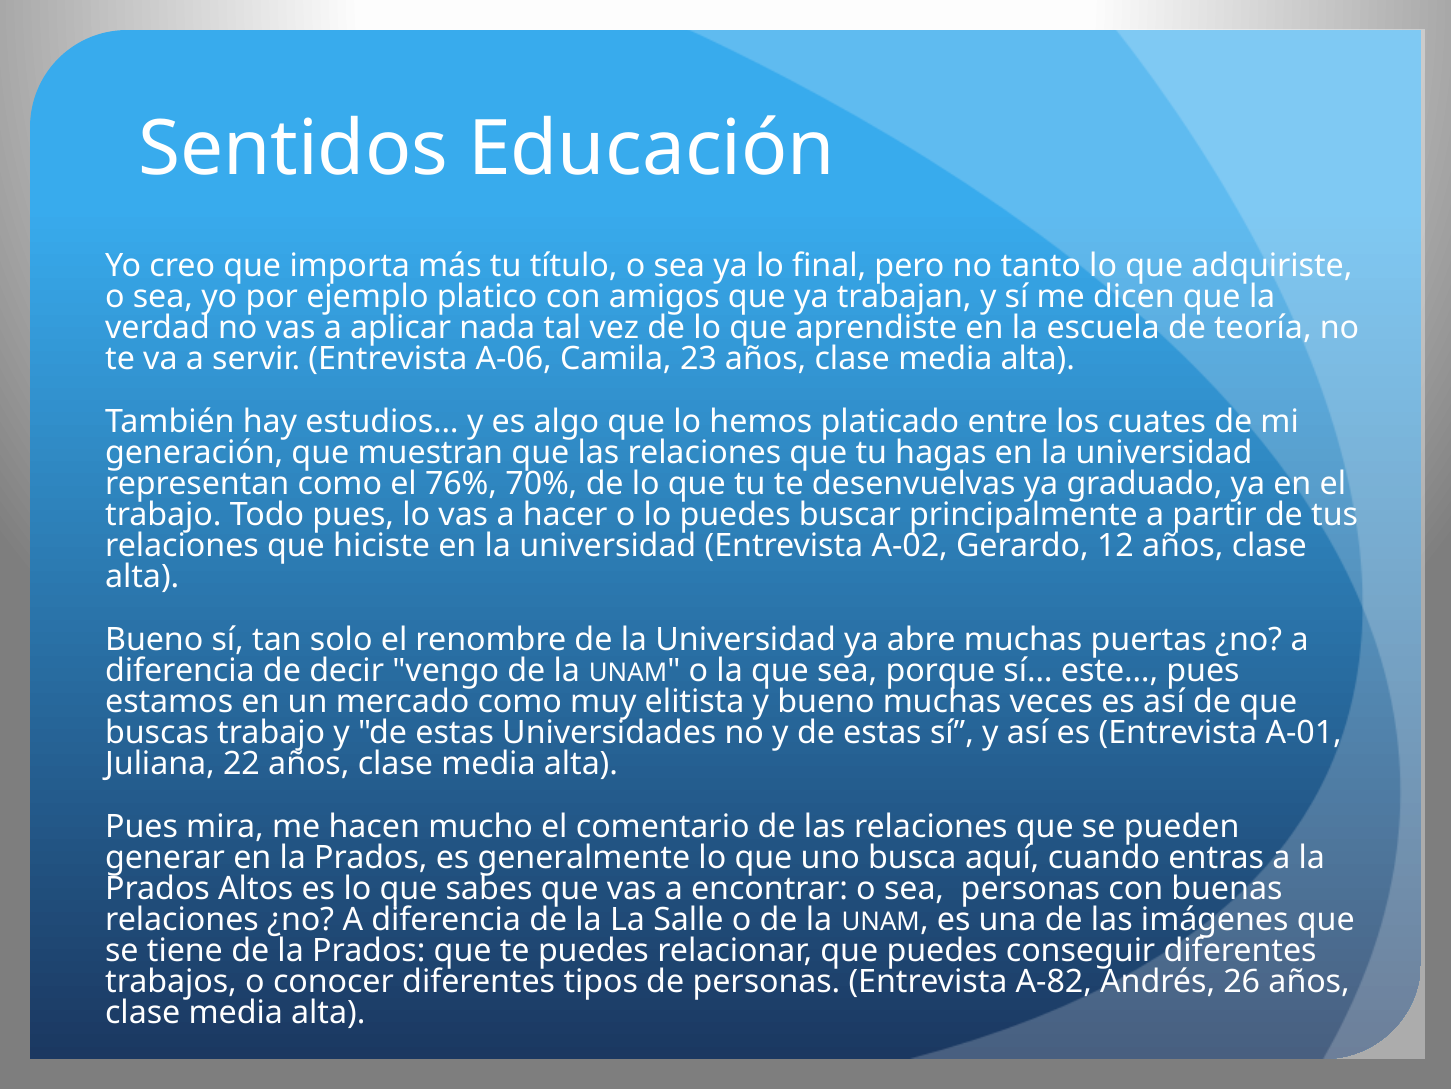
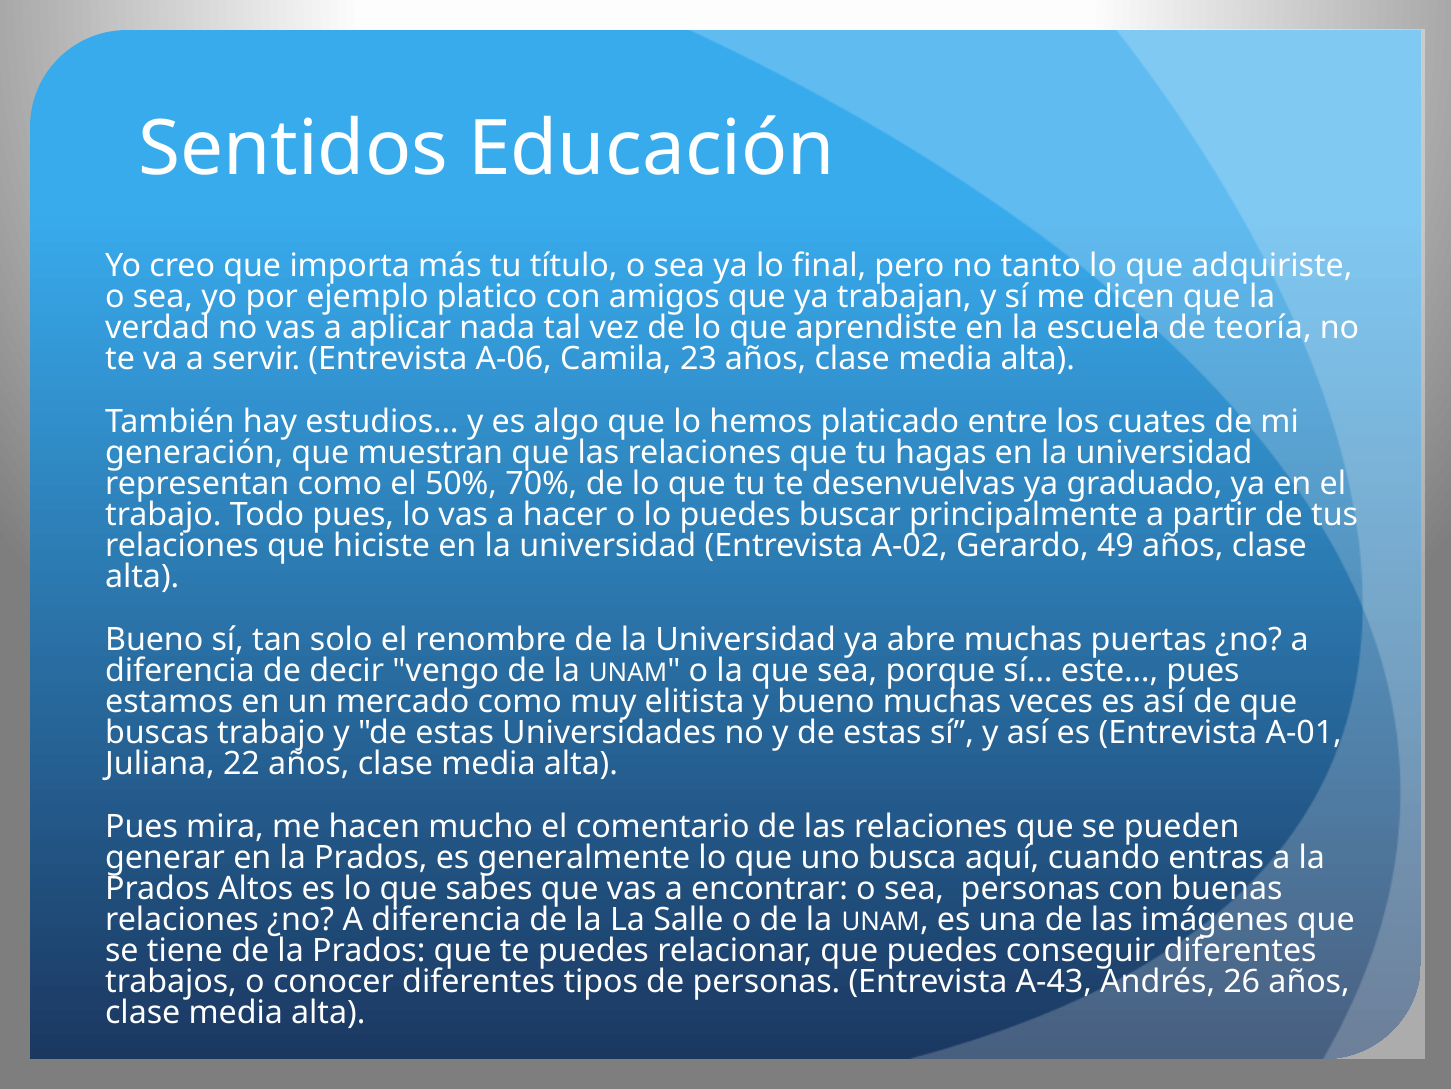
76%: 76% -> 50% (461, 483)
12: 12 -> 49 (1115, 545)
A-82: A-82 -> A-43 (1054, 981)
